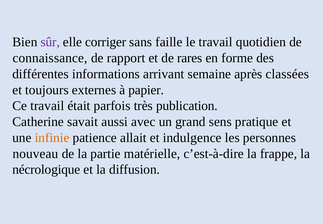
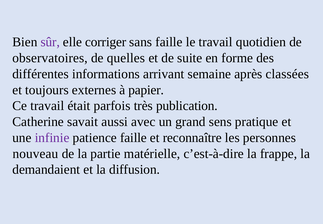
connaissance: connaissance -> observatoires (50, 58)
rapport: rapport -> quelles (126, 58)
rares: rares -> suite (190, 58)
infinie colour: orange -> purple (52, 137)
patience allait: allait -> faille (133, 137)
indulgence: indulgence -> reconnaître (192, 137)
nécrologique: nécrologique -> demandaient (46, 169)
